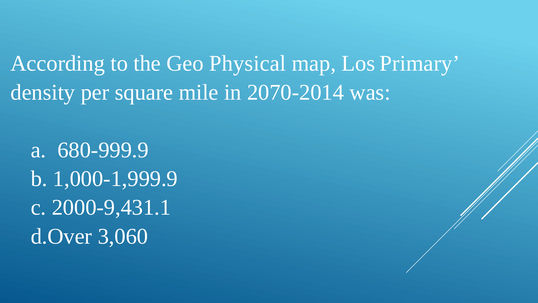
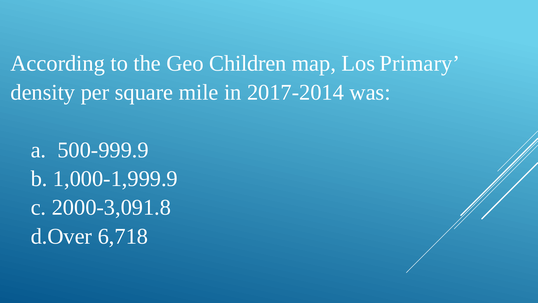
Physical: Physical -> Children (248, 63)
2070-2014: 2070-2014 -> 2017-2014 (296, 92)
680-999.9: 680-999.9 -> 500-999.9 (103, 150)
2000-9,431.1: 2000-9,431.1 -> 2000-3,091.8 (111, 207)
3,060: 3,060 -> 6,718 (123, 236)
